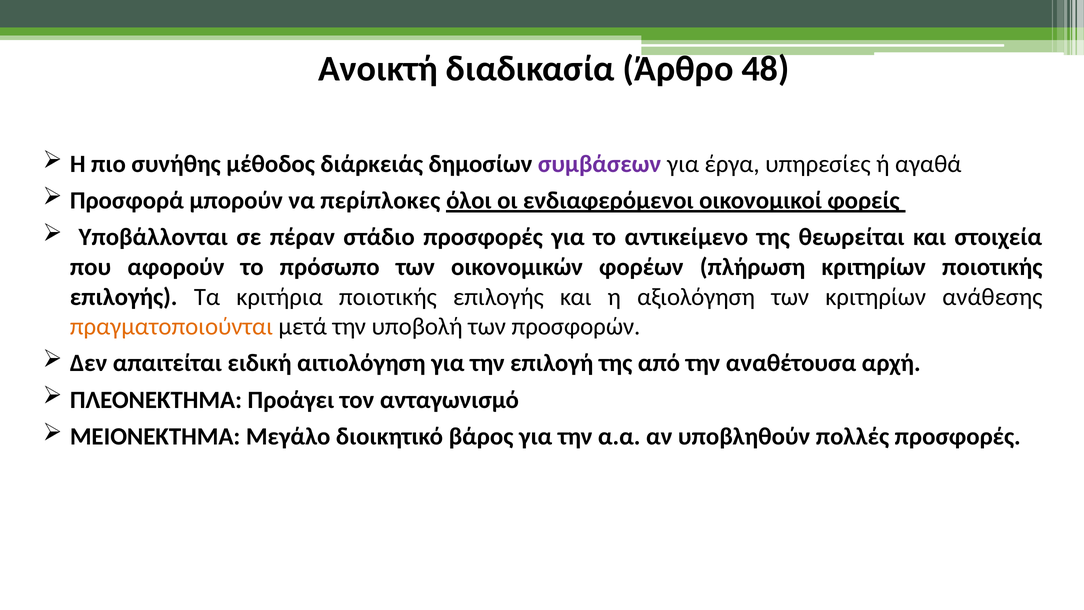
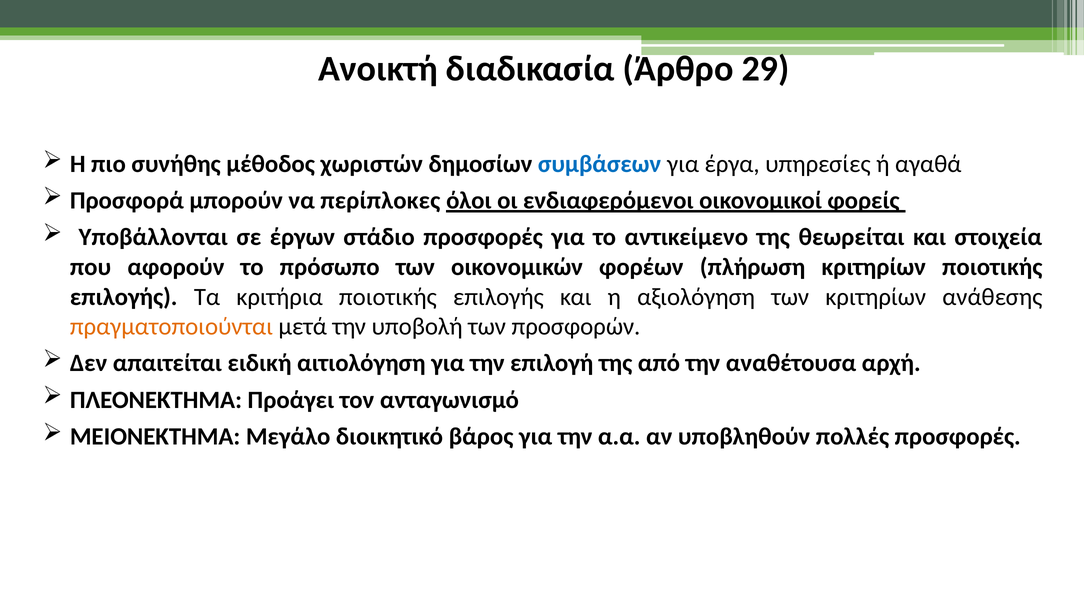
48: 48 -> 29 (766, 69)
διάρκειάς: διάρκειάς -> χωριστών (372, 164)
συμβάσεων colour: purple -> blue (600, 164)
πέραν: πέραν -> έργων (302, 237)
